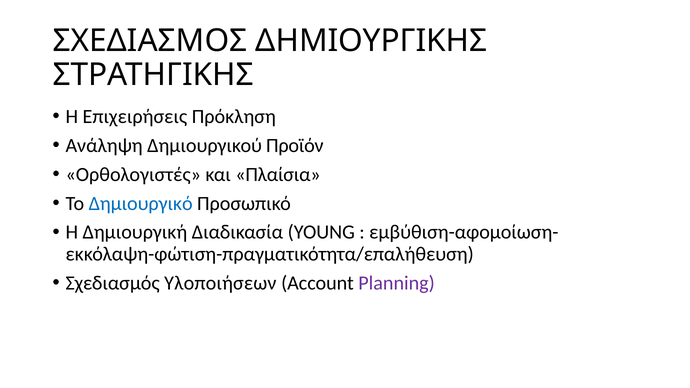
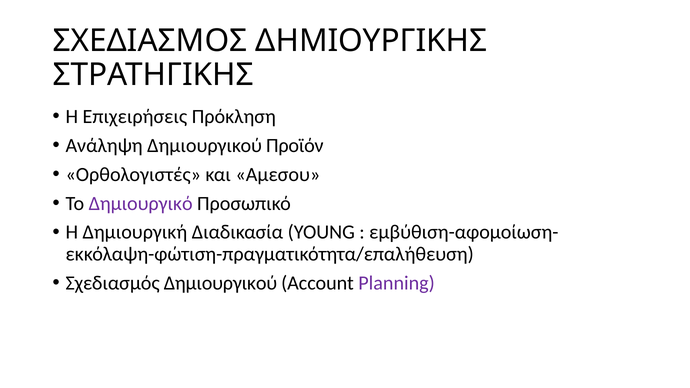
Πλαίσια: Πλαίσια -> Αμεσου (278, 175)
Δημιουργικό colour: blue -> purple (141, 203)
Σχεδιασμός Υλοποιήσεων: Υλοποιήσεων -> Δημιουργικού (221, 283)
